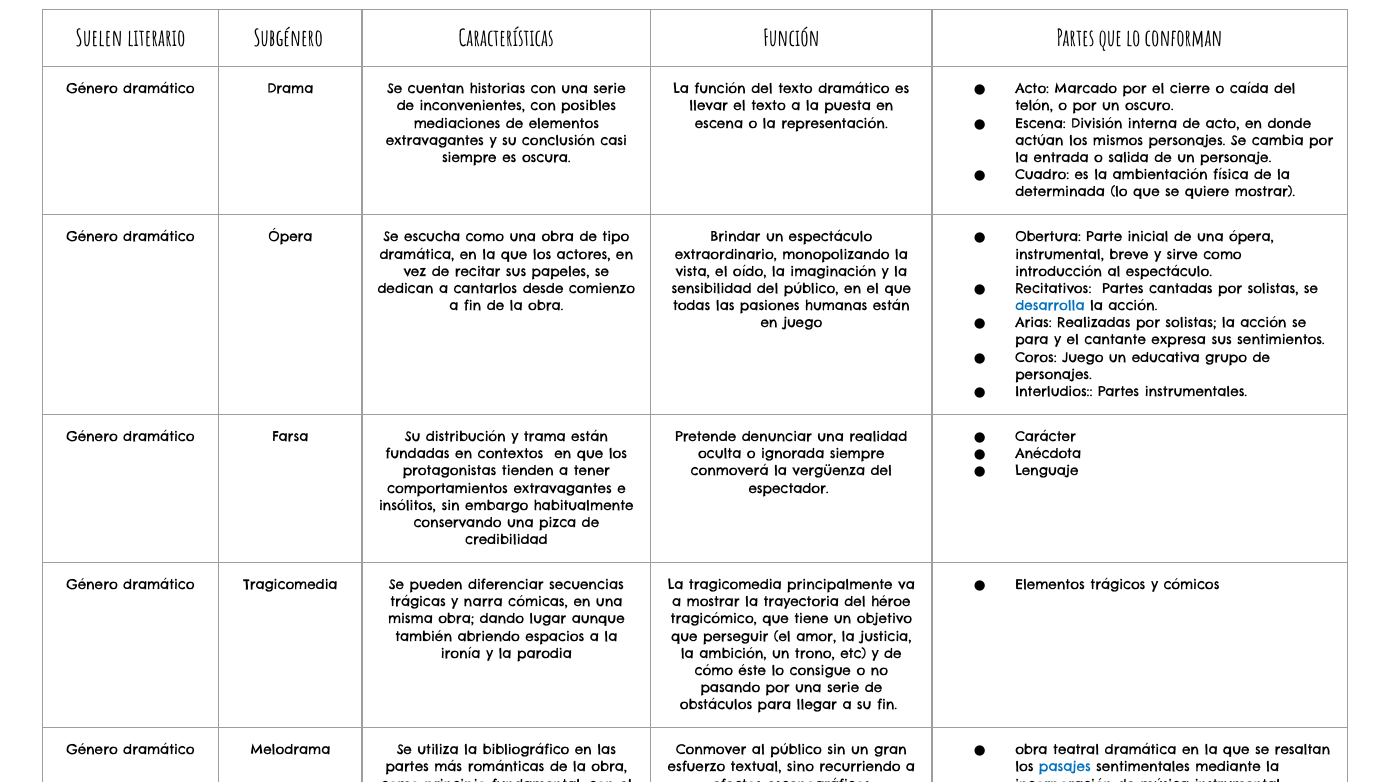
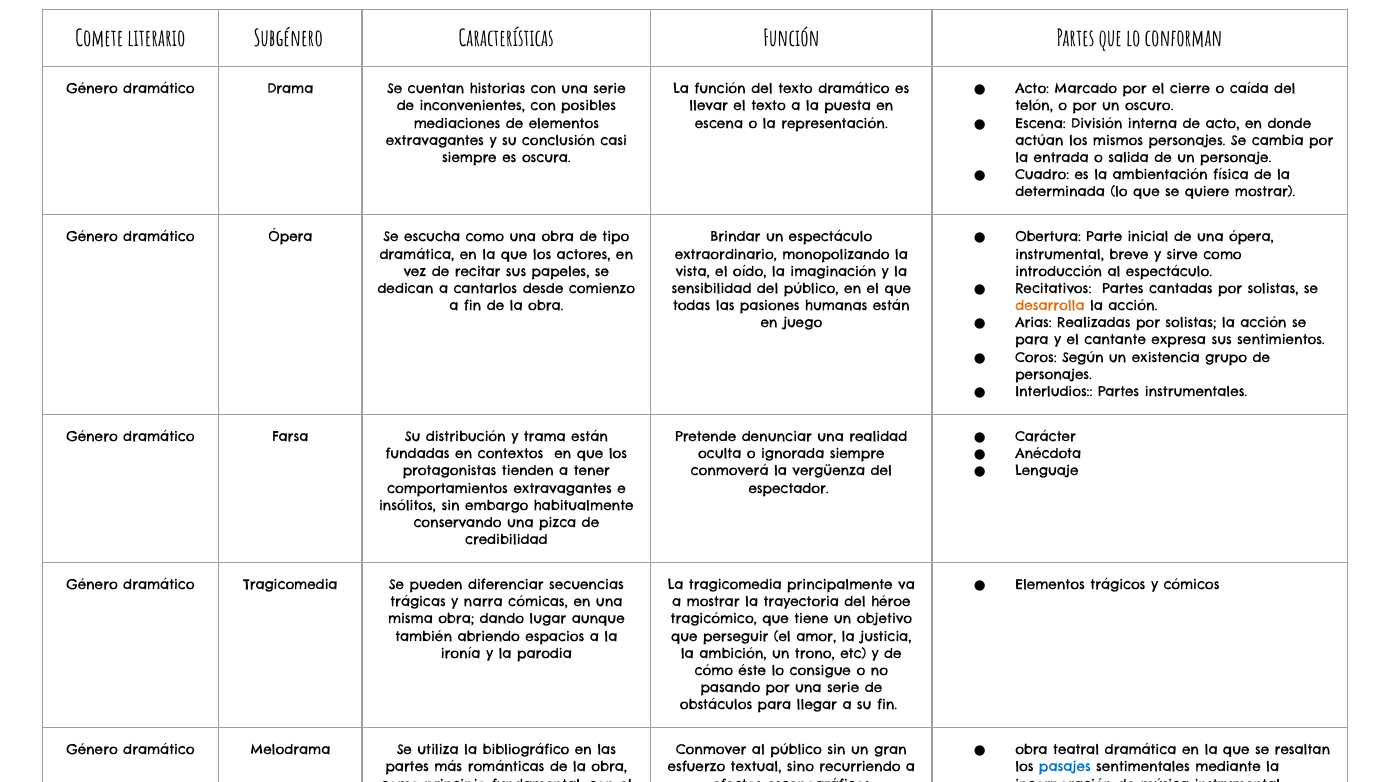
Suelen: Suelen -> Comete (99, 39)
desarrolla colour: blue -> orange (1050, 306)
Coros Juego: Juego -> Según (1083, 358)
educativa: educativa -> existencia (1166, 358)
